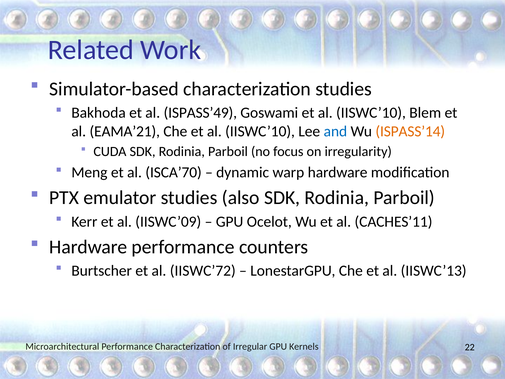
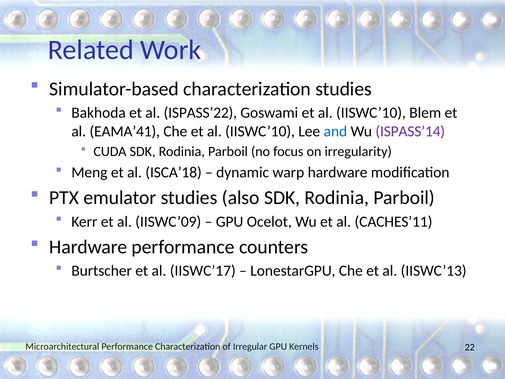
ISPASS’49: ISPASS’49 -> ISPASS’22 (200, 113)
EAMA’21: EAMA’21 -> EAMA’41 (125, 131)
ISPASS’14 colour: orange -> purple (410, 131)
ISCA’70: ISCA’70 -> ISCA’18 (174, 172)
IISWC’72: IISWC’72 -> IISWC’17 (203, 271)
